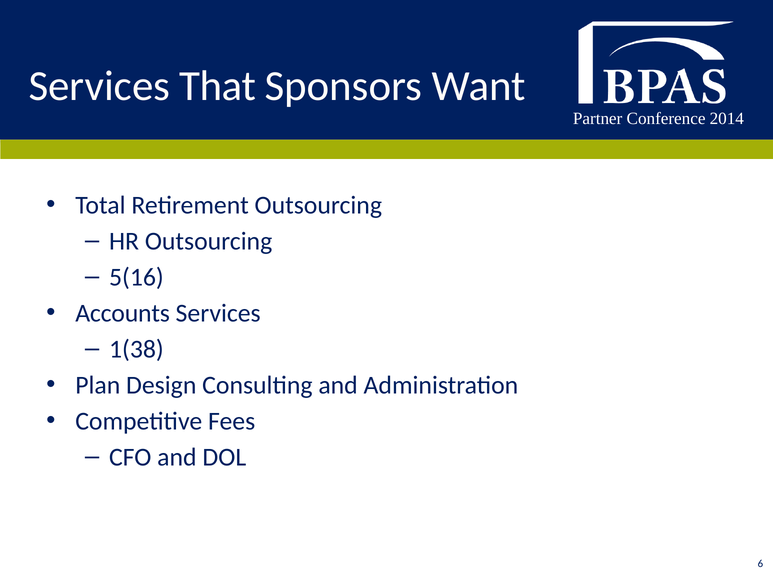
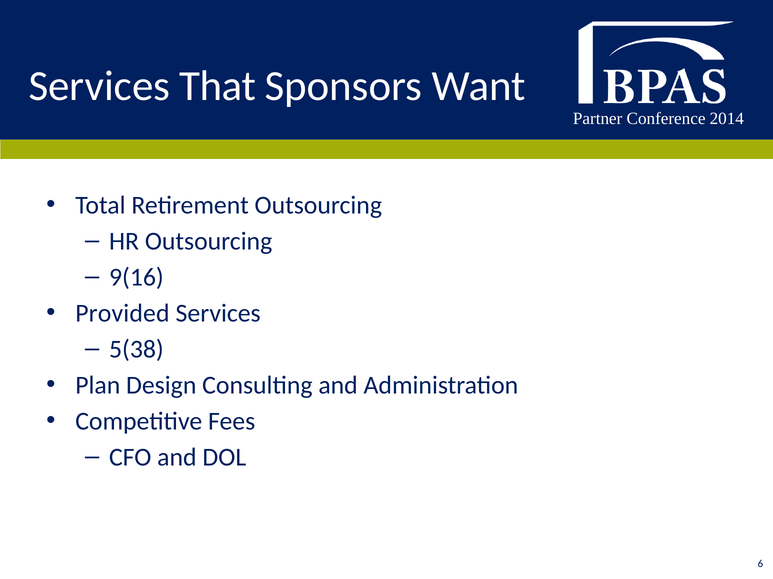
5(16: 5(16 -> 9(16 (136, 277)
Accounts: Accounts -> Provided (122, 314)
1(38: 1(38 -> 5(38 (136, 350)
